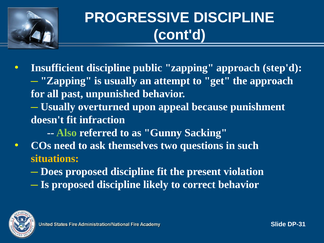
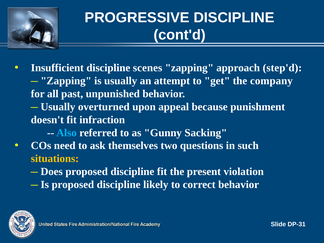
public: public -> scenes (148, 68)
the approach: approach -> company (271, 81)
Also colour: light green -> light blue (67, 133)
